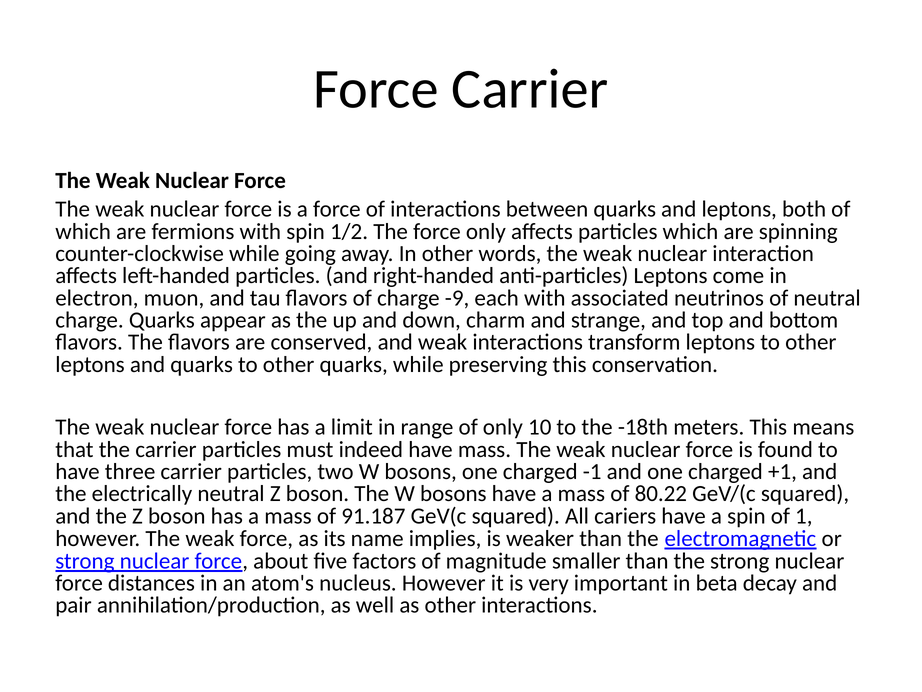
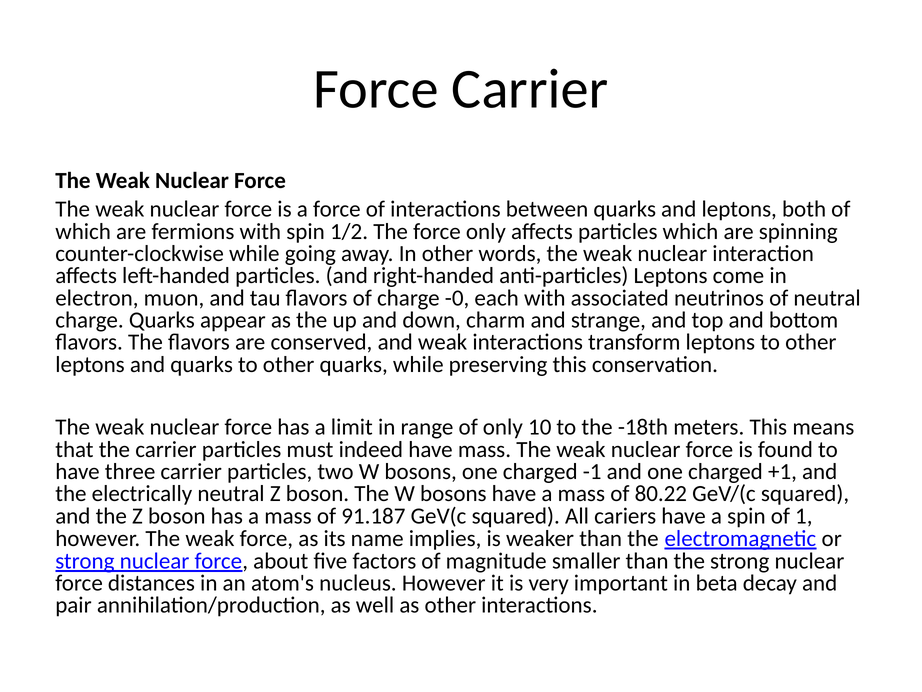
-9: -9 -> -0 (457, 298)
